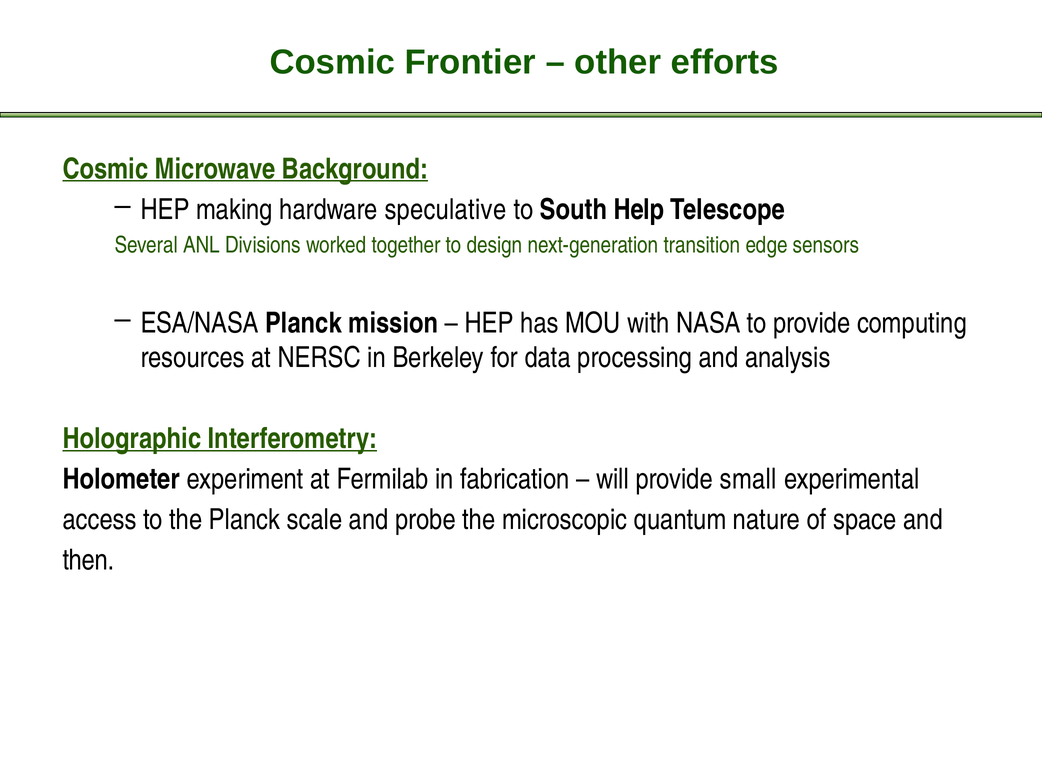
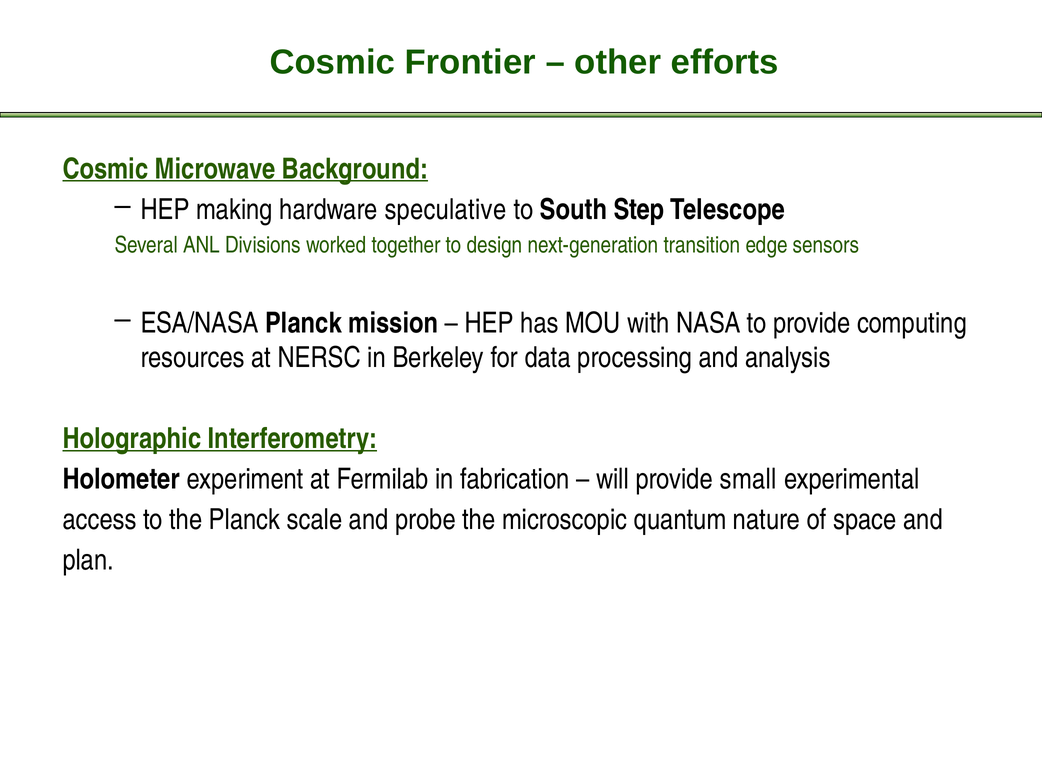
Help: Help -> Step (639, 210)
then: then -> plan (88, 561)
